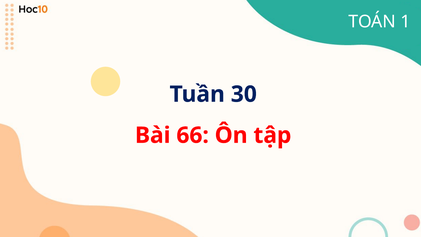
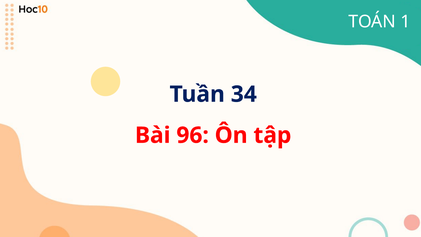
30: 30 -> 34 (244, 94)
66: 66 -> 96 (193, 135)
